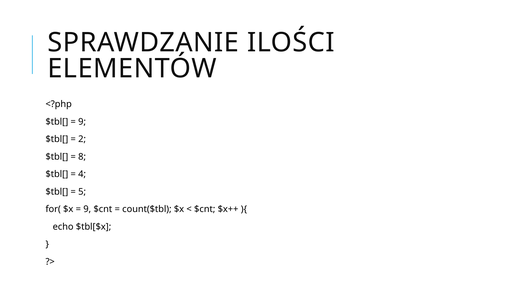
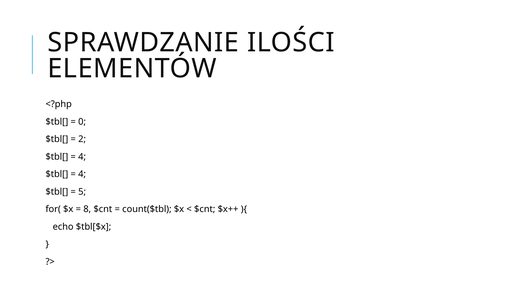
9: 9 -> 0 (82, 122)
8: 8 -> 4 (82, 157)
9: 9 -> 8 (87, 209)
